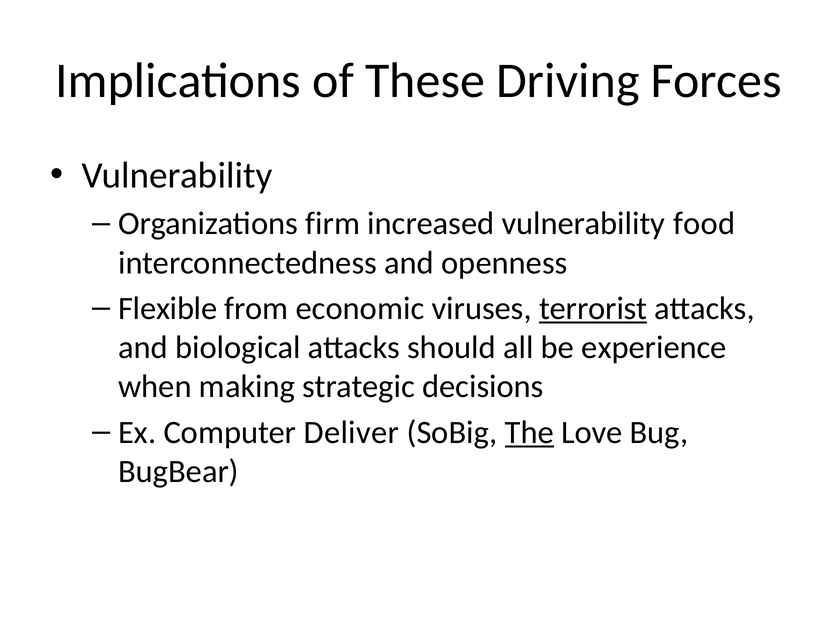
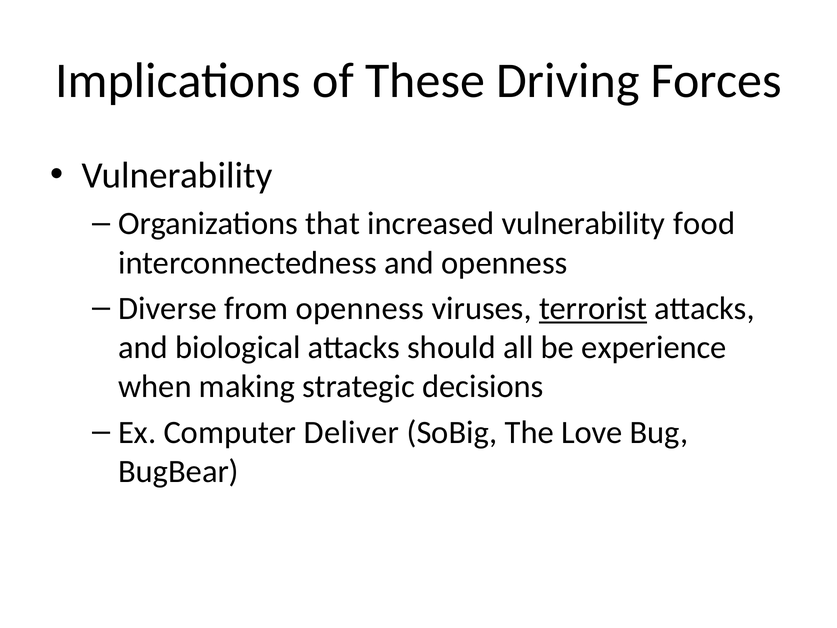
firm: firm -> that (333, 224)
Flexible: Flexible -> Diverse (168, 308)
from economic: economic -> openness (360, 308)
The underline: present -> none (529, 432)
